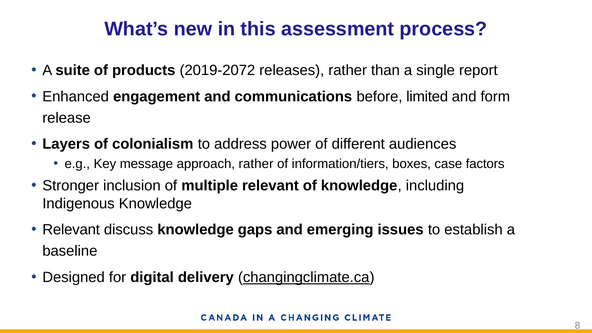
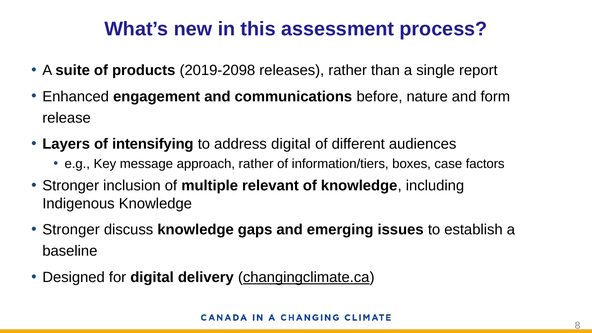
2019-2072: 2019-2072 -> 2019-2098 (217, 70)
limited: limited -> nature (427, 97)
colonialism: colonialism -> intensifying (153, 144)
address power: power -> digital (291, 144)
Relevant: Relevant -> Stronger (71, 230)
